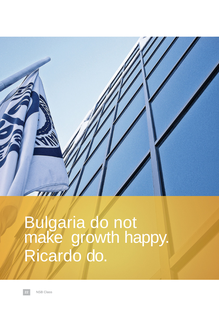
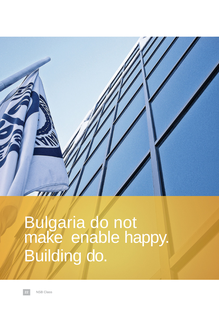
growth: growth -> enable (96, 237)
Ricardo: Ricardo -> Building (53, 255)
